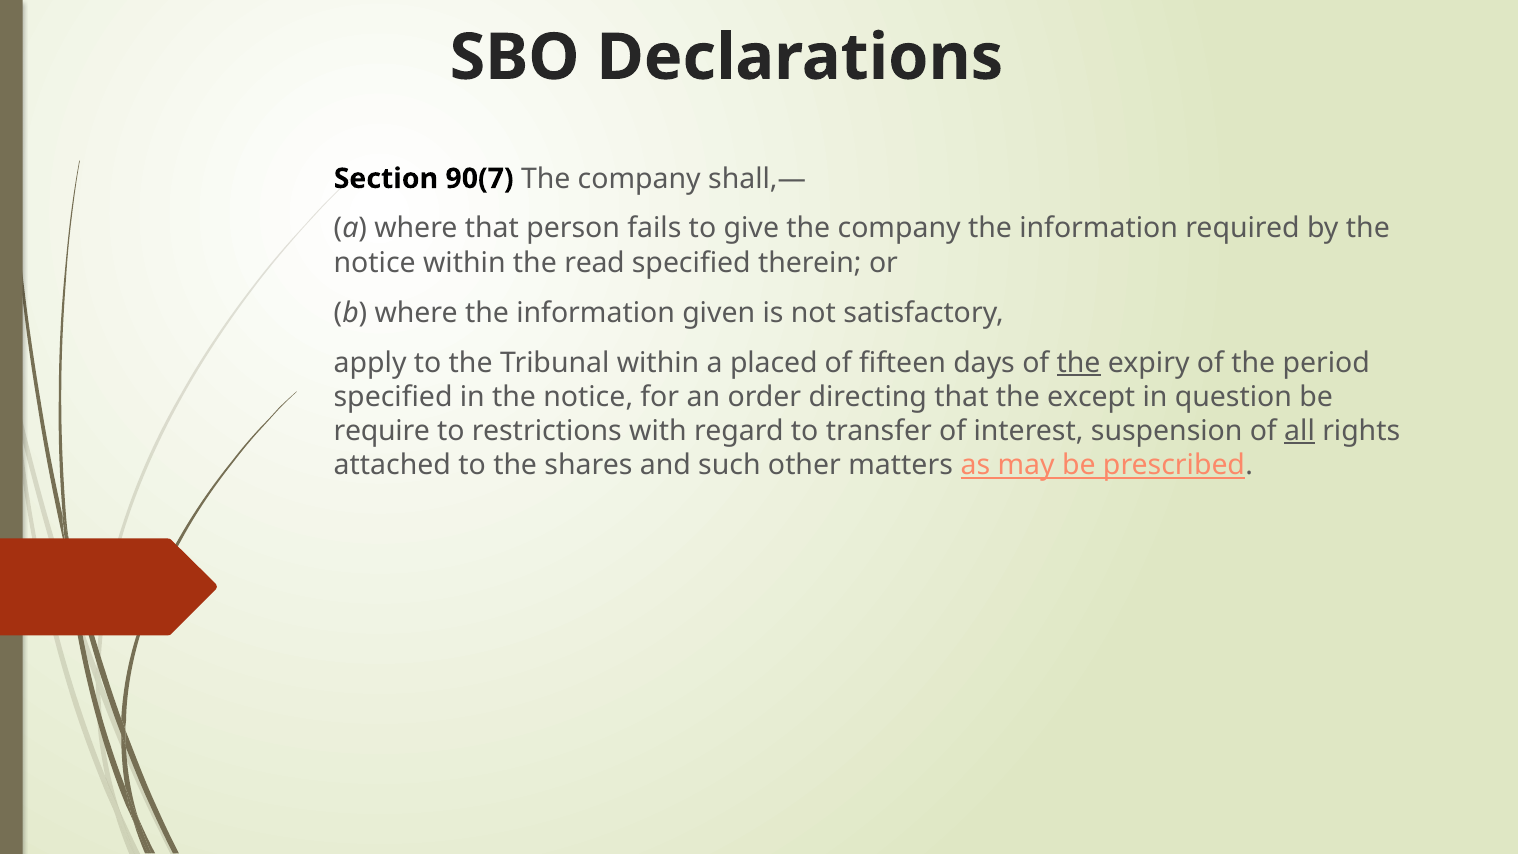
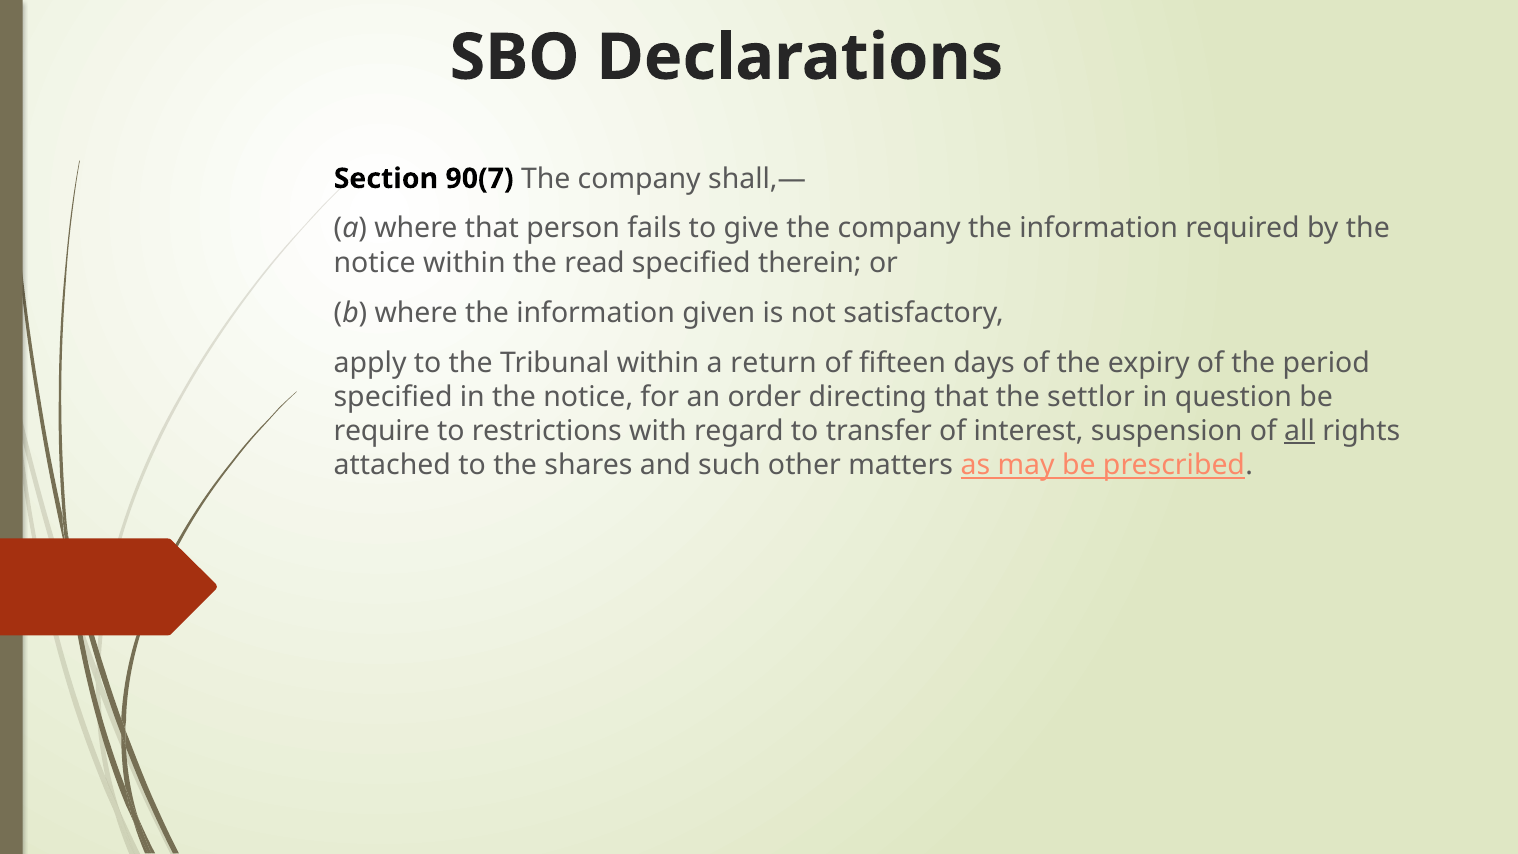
placed: placed -> return (774, 363)
the underline: present -> none (1079, 363)
except: except -> settlor (1091, 397)
